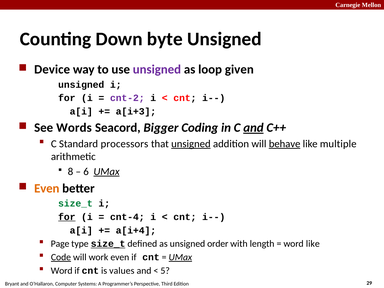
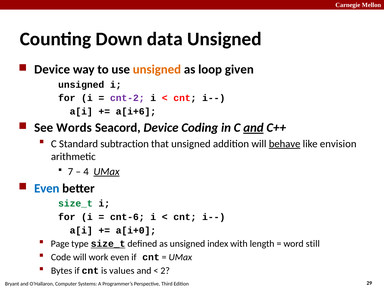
byte: byte -> data (165, 39)
unsigned colour: purple -> orange (157, 70)
a[i+3: a[i+3 -> a[i+6 (136, 112)
Seacord Bigger: Bigger -> Device (161, 128)
processors: processors -> subtraction (125, 144)
unsigned underline: present -> none (191, 144)
multiple: multiple -> envision (338, 144)
8: 8 -> 7 (70, 172)
6: 6 -> 4 (86, 172)
Even colour: orange -> blue (47, 188)
for underline: present -> none (67, 217)
cnt-4: cnt-4 -> cnt-6 (127, 217)
a[i+4: a[i+4 -> a[i+0 (136, 230)
order: order -> index (218, 244)
word like: like -> still (313, 244)
Code underline: present -> none (61, 257)
UMax underline: present -> none (180, 257)
Word: Word -> Bytes (62, 271)
5: 5 -> 2 (165, 271)
